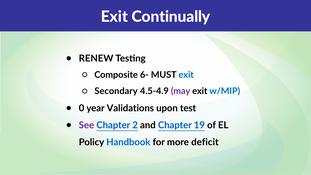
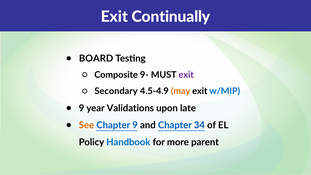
RENEW: RENEW -> BOARD (96, 58)
6-: 6- -> 9- (144, 75)
exit colour: blue -> purple (186, 75)
may colour: purple -> orange (181, 91)
0: 0 -> 9 (82, 108)
test: test -> late (188, 108)
See colour: purple -> orange (86, 125)
Chapter 2: 2 -> 9 (135, 125)
19: 19 -> 34 (199, 125)
deficit: deficit -> parent (205, 142)
